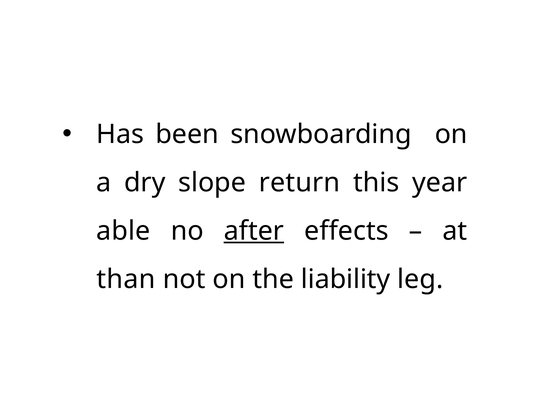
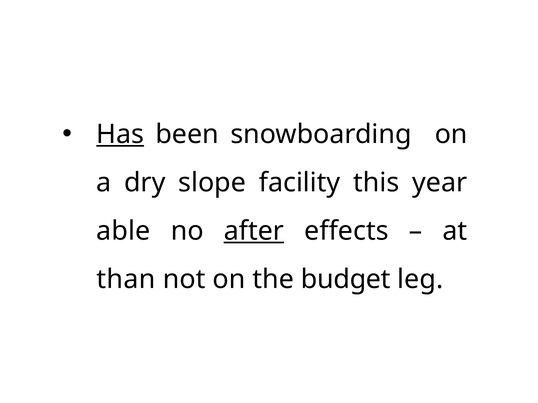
Has underline: none -> present (120, 134)
return: return -> facility (300, 183)
liability: liability -> budget (346, 280)
